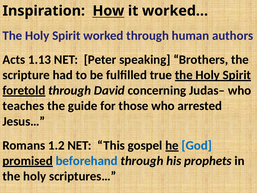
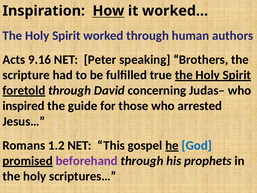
1.13: 1.13 -> 9.16 (40, 60)
teaches: teaches -> inspired (24, 106)
beforehand colour: blue -> purple (87, 161)
